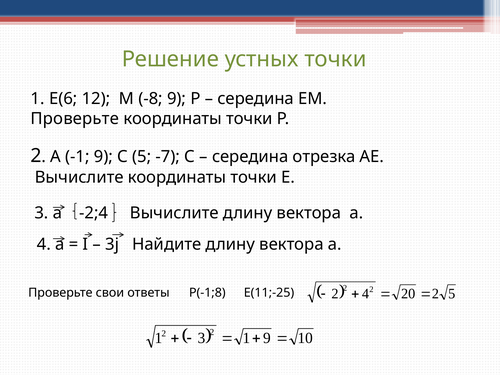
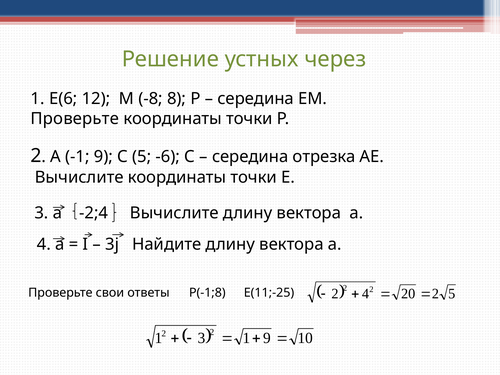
устных точки: точки -> через (335, 59)
-8 9: 9 -> 8 (177, 99)
-7: -7 -> -6 (168, 157)
